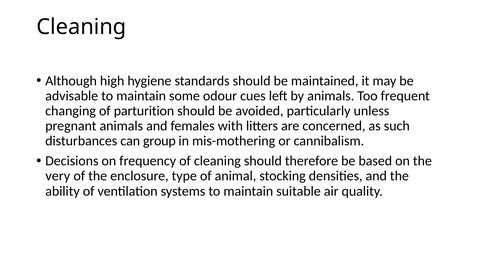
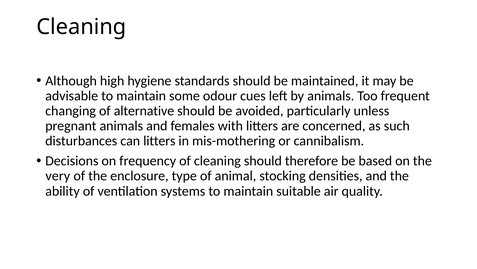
parturition: parturition -> alternative (144, 111)
can group: group -> litters (159, 141)
